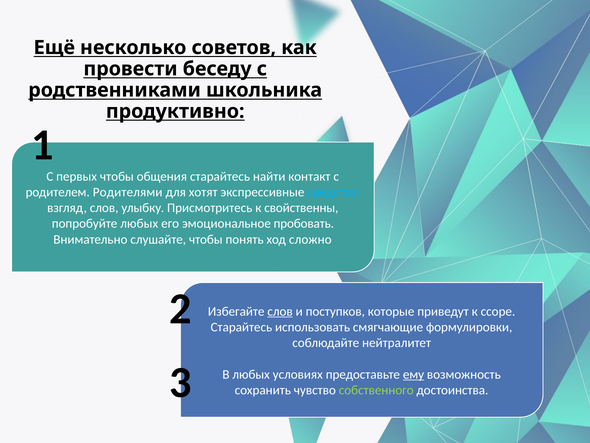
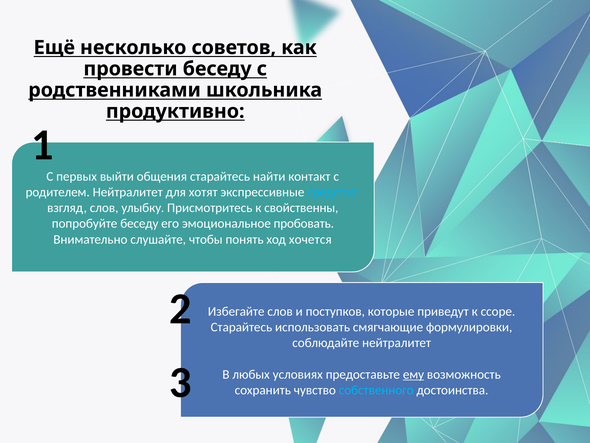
первых чтобы: чтобы -> выйти (117, 176)
родителем Родителями: Родителями -> Нейтралитет (128, 192)
попробуйте любых: любых -> беседу (139, 223)
сложно: сложно -> хочется (310, 239)
слов underline: present -> none (280, 311)
собственного colour: light green -> light blue (376, 390)
